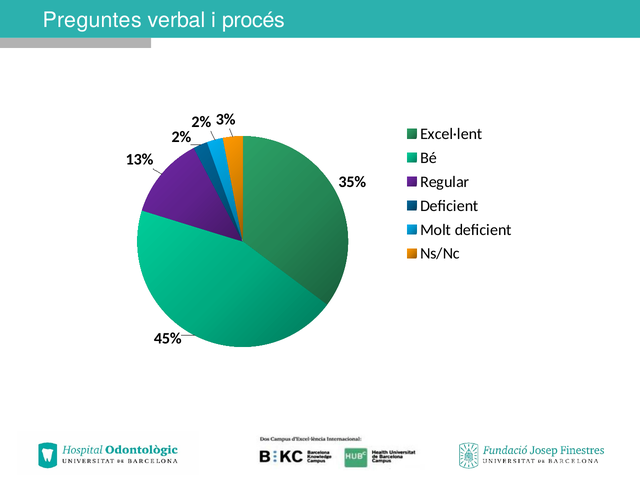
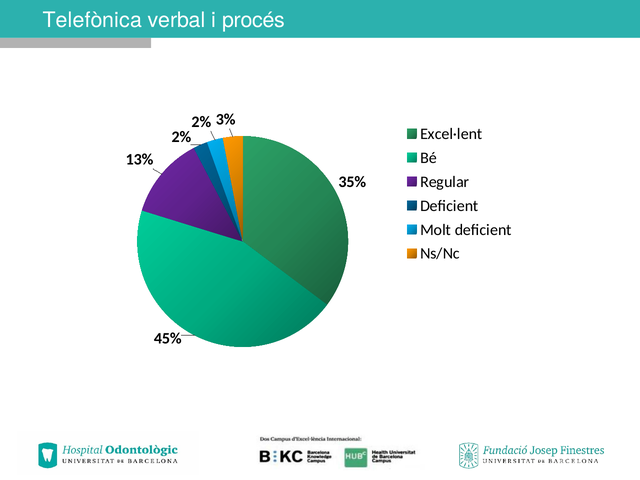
Preguntes: Preguntes -> Telefònica (92, 20)
